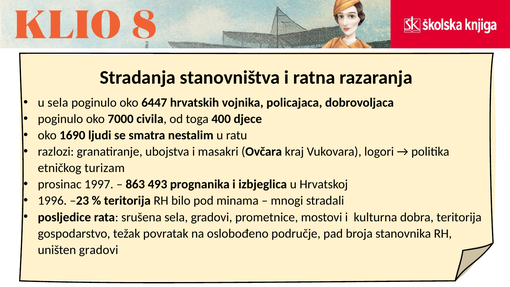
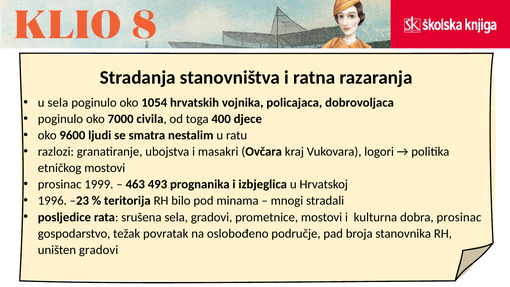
6447: 6447 -> 1054 (154, 102)
1690: 1690 -> 9600 (72, 135)
etničkog turizam: turizam -> mostovi (105, 168)
1997: 1997 -> 1999 (99, 184)
863: 863 -> 463 (135, 184)
dobra teritorija: teritorija -> prosinac (459, 217)
